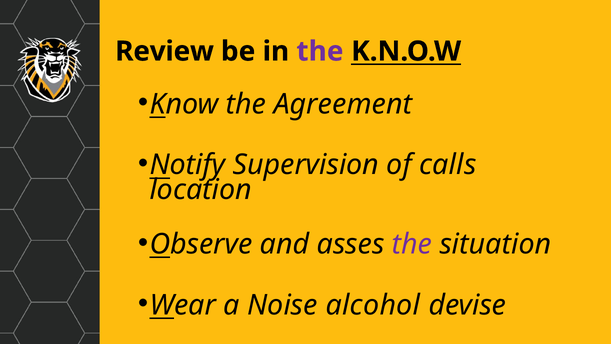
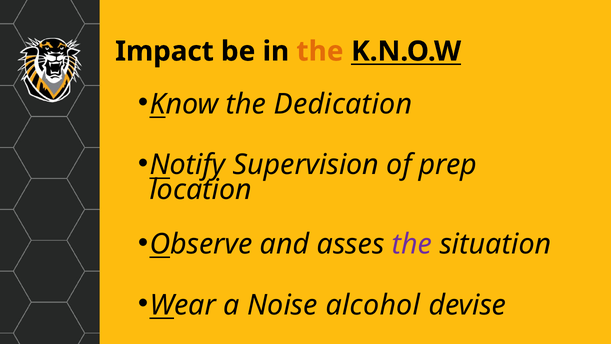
Review: Review -> Impact (165, 51)
the colour: purple -> orange (320, 51)
Agreement: Agreement -> Dedication (343, 104)
calls: calls -> prep (448, 165)
